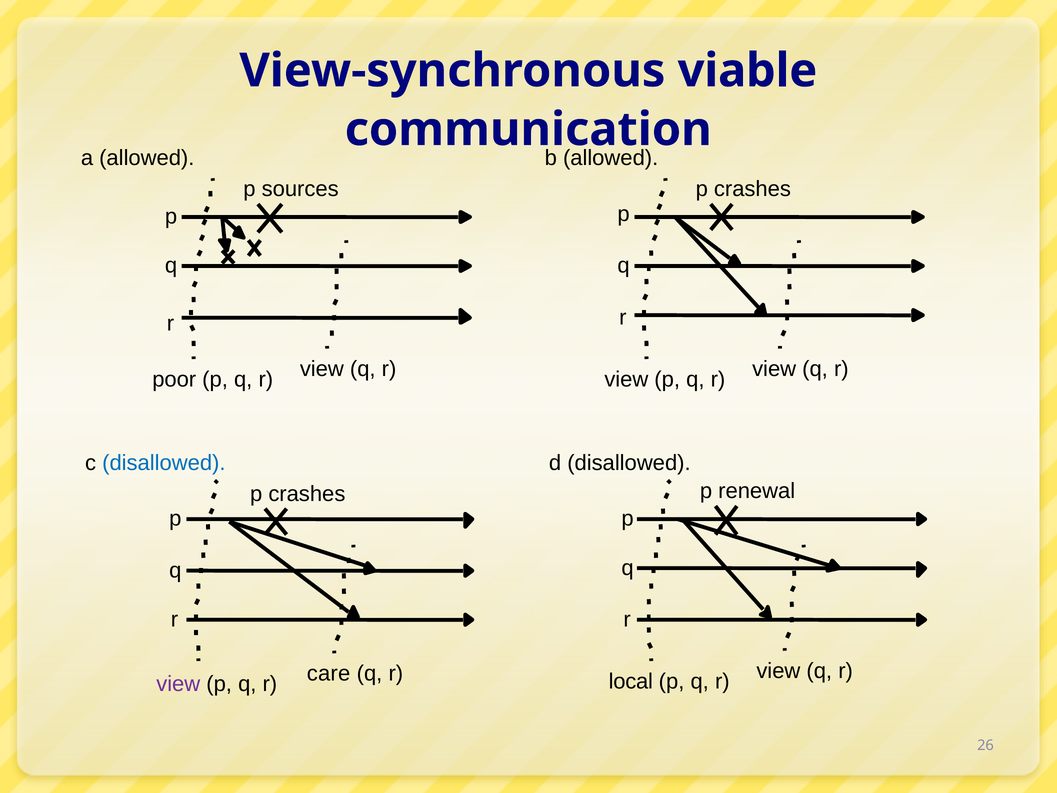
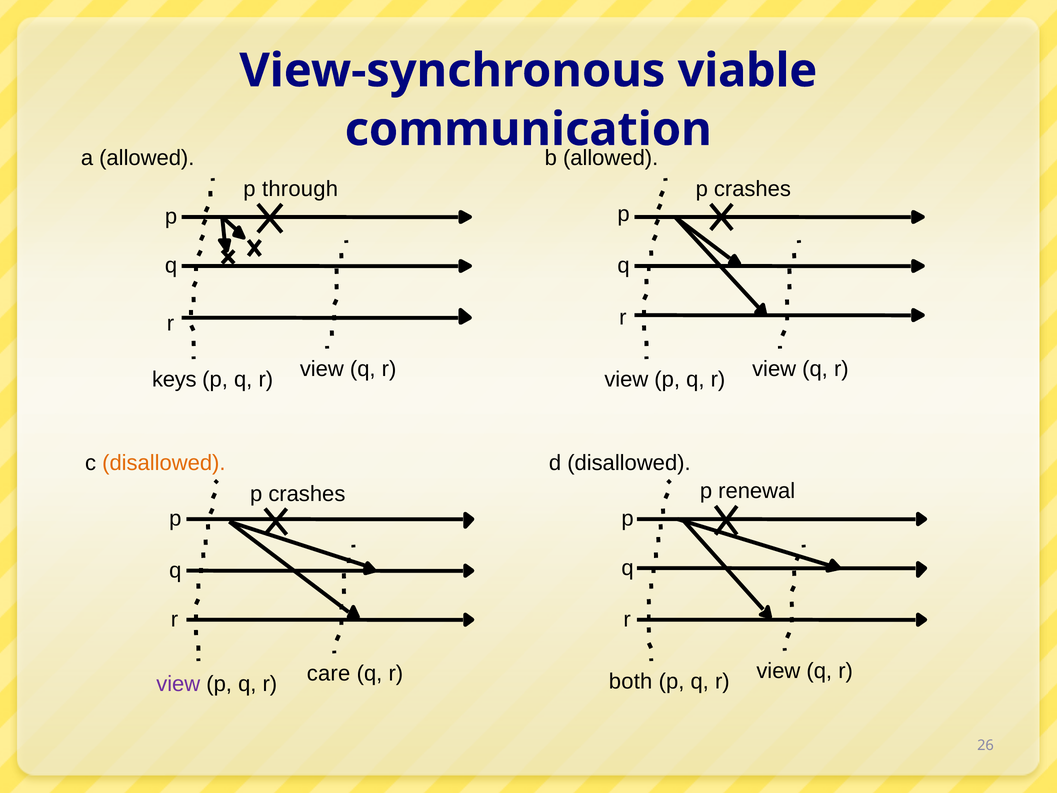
sources: sources -> through (300, 189)
poor: poor -> keys (174, 379)
disallowed colour: blue -> orange (164, 463)
local: local -> both (631, 681)
